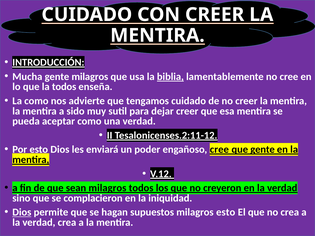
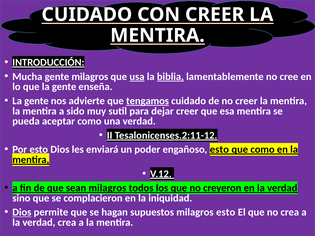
usa underline: none -> present (137, 77)
que la todos: todos -> gente (64, 87)
como: como -> gente (36, 101)
tengamos underline: none -> present (148, 101)
engañoso cree: cree -> esto (219, 150)
que gente: gente -> como (263, 150)
